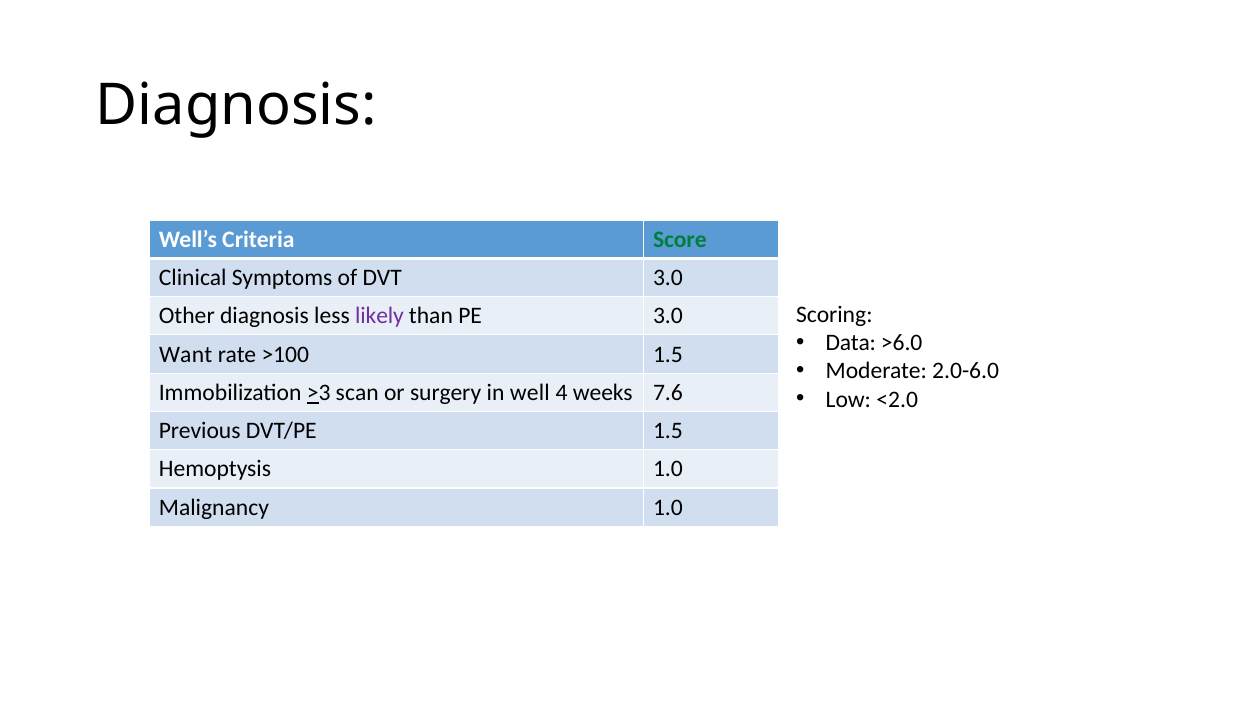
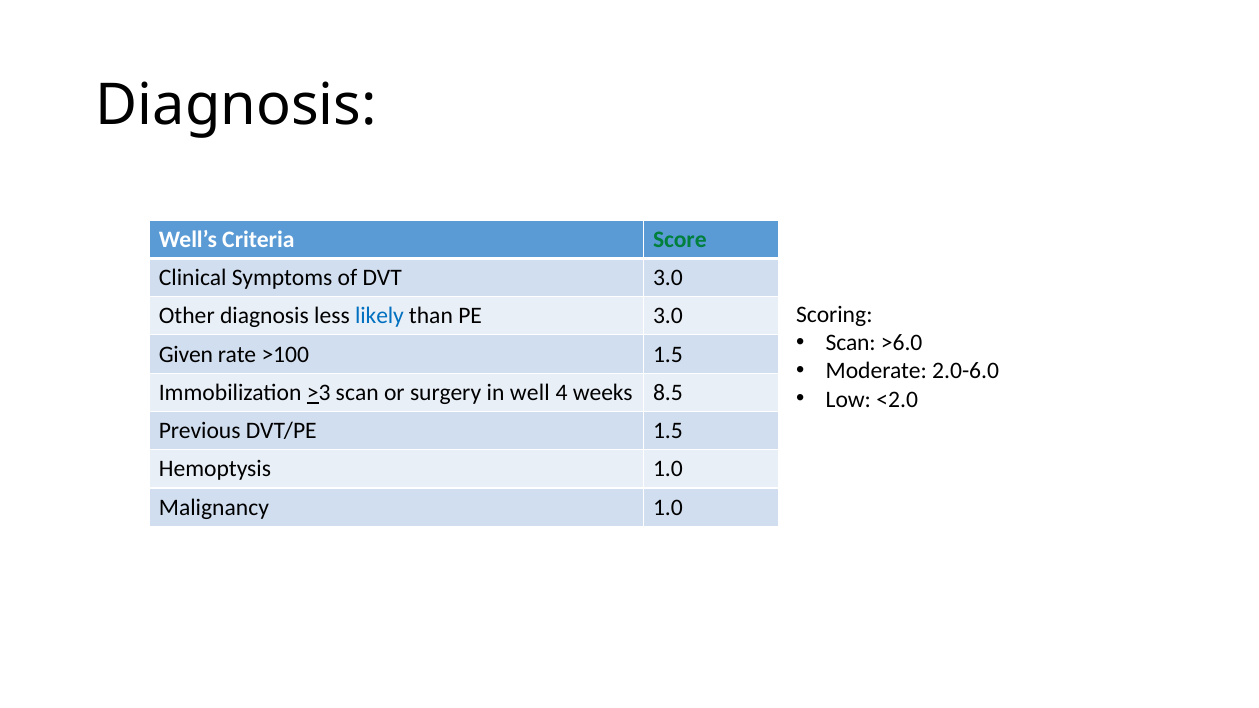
likely colour: purple -> blue (379, 316)
Data: Data -> Scan (851, 343)
Want: Want -> Given (186, 354)
7.6: 7.6 -> 8.5 (668, 393)
